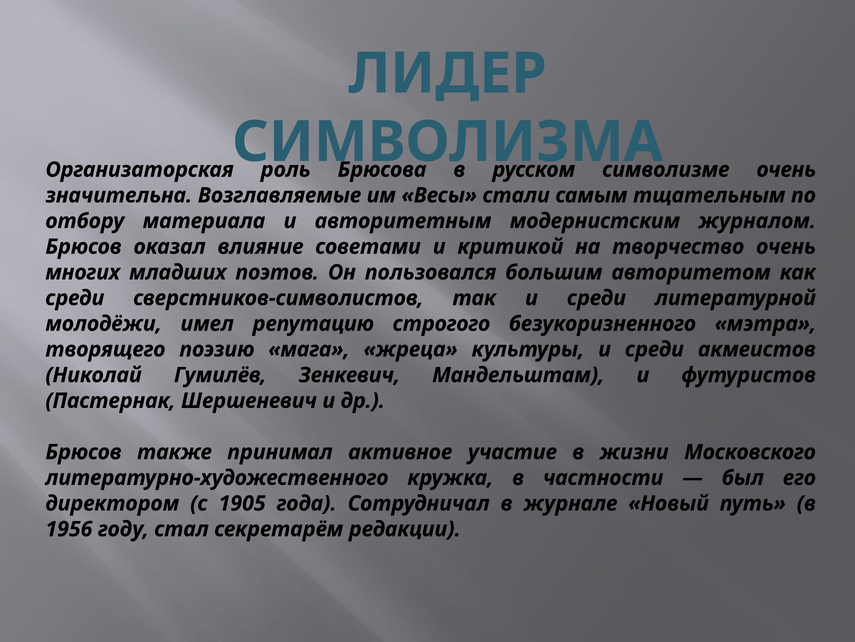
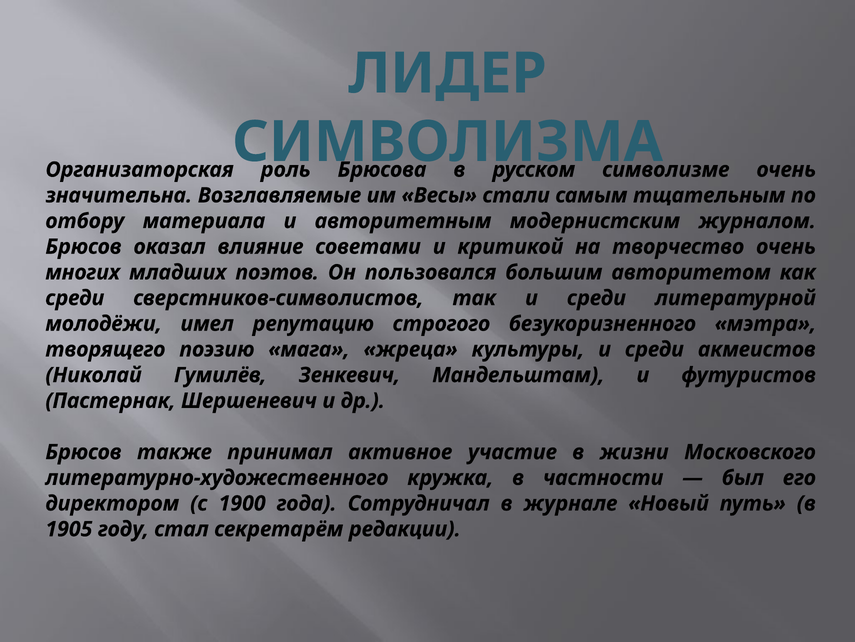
1905: 1905 -> 1900 (242, 503)
1956: 1956 -> 1905 (69, 529)
